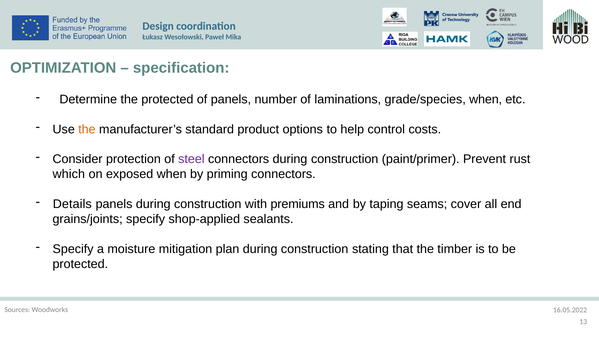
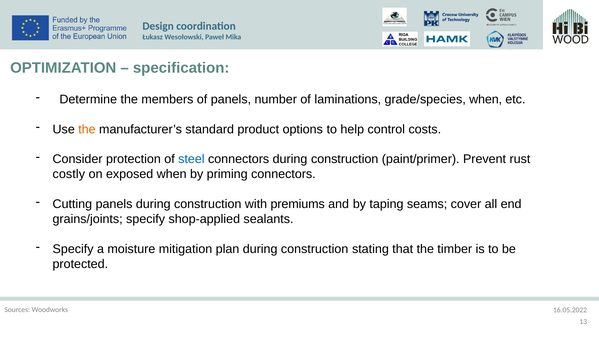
the protected: protected -> members (167, 99)
steel colour: purple -> blue (191, 159)
which: which -> costly (69, 174)
Details: Details -> Cutting (72, 204)
